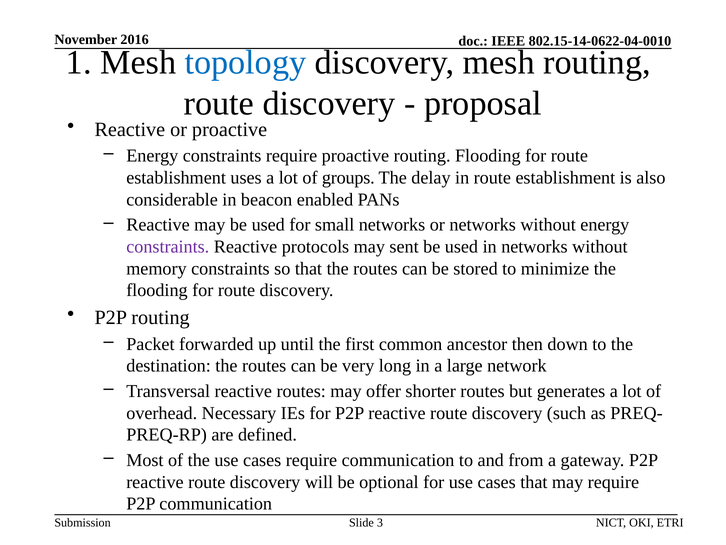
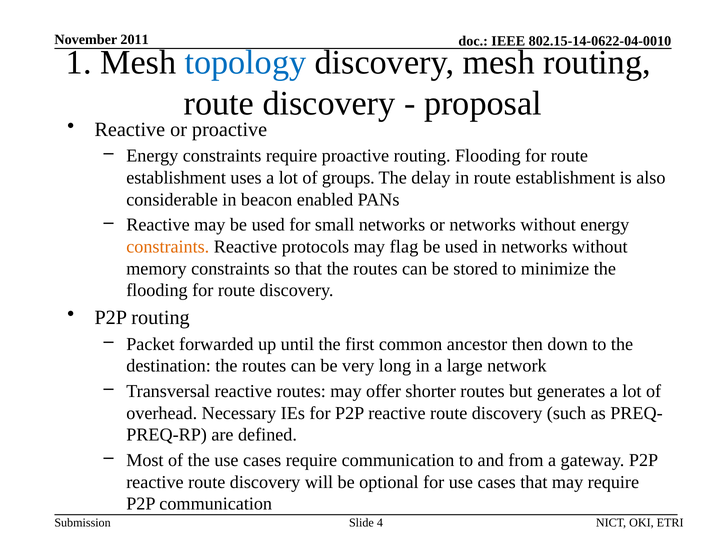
2016: 2016 -> 2011 (135, 40)
constraints colour: purple -> orange (168, 247)
sent: sent -> flag (404, 247)
3: 3 -> 4 (380, 522)
